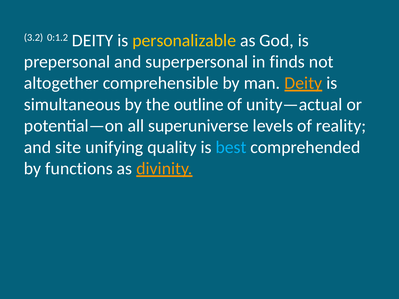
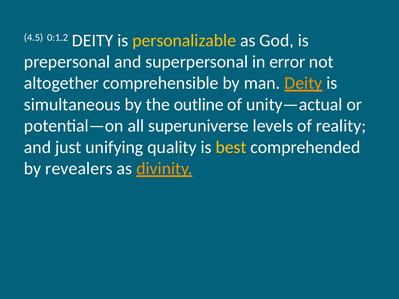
3.2: 3.2 -> 4.5 (34, 38)
finds: finds -> error (287, 62)
site: site -> just (68, 147)
best colour: light blue -> yellow (231, 147)
functions: functions -> revealers (79, 169)
